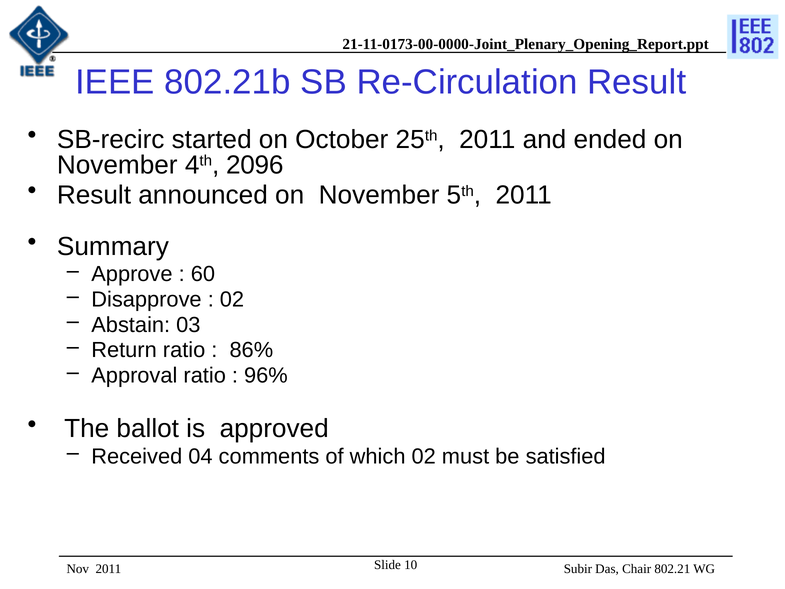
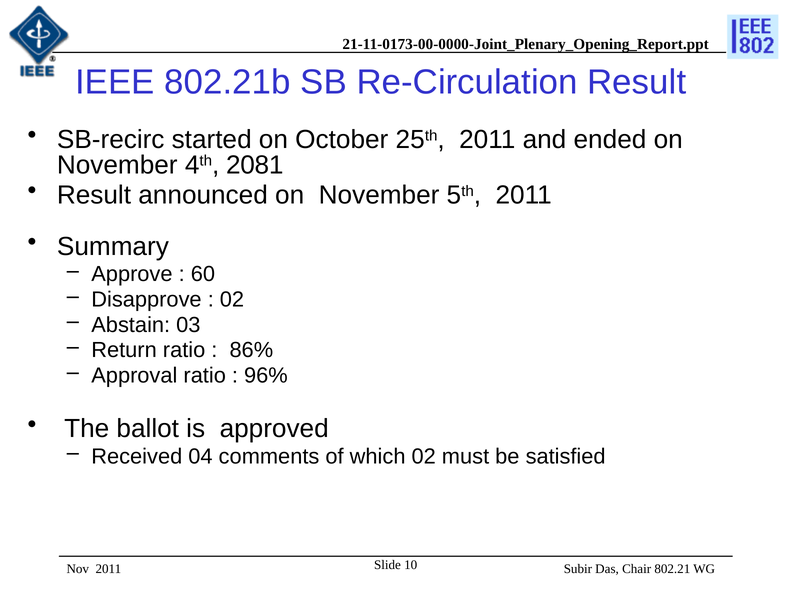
2096: 2096 -> 2081 (255, 165)
